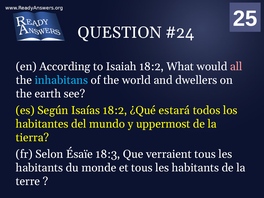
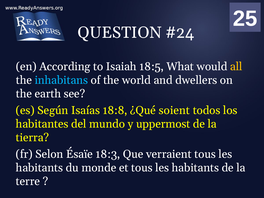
Isaiah 18:2: 18:2 -> 18:5 (152, 67)
all colour: pink -> yellow (236, 67)
Isaías 18:2: 18:2 -> 18:8 (115, 110)
estará: estará -> soient (174, 110)
